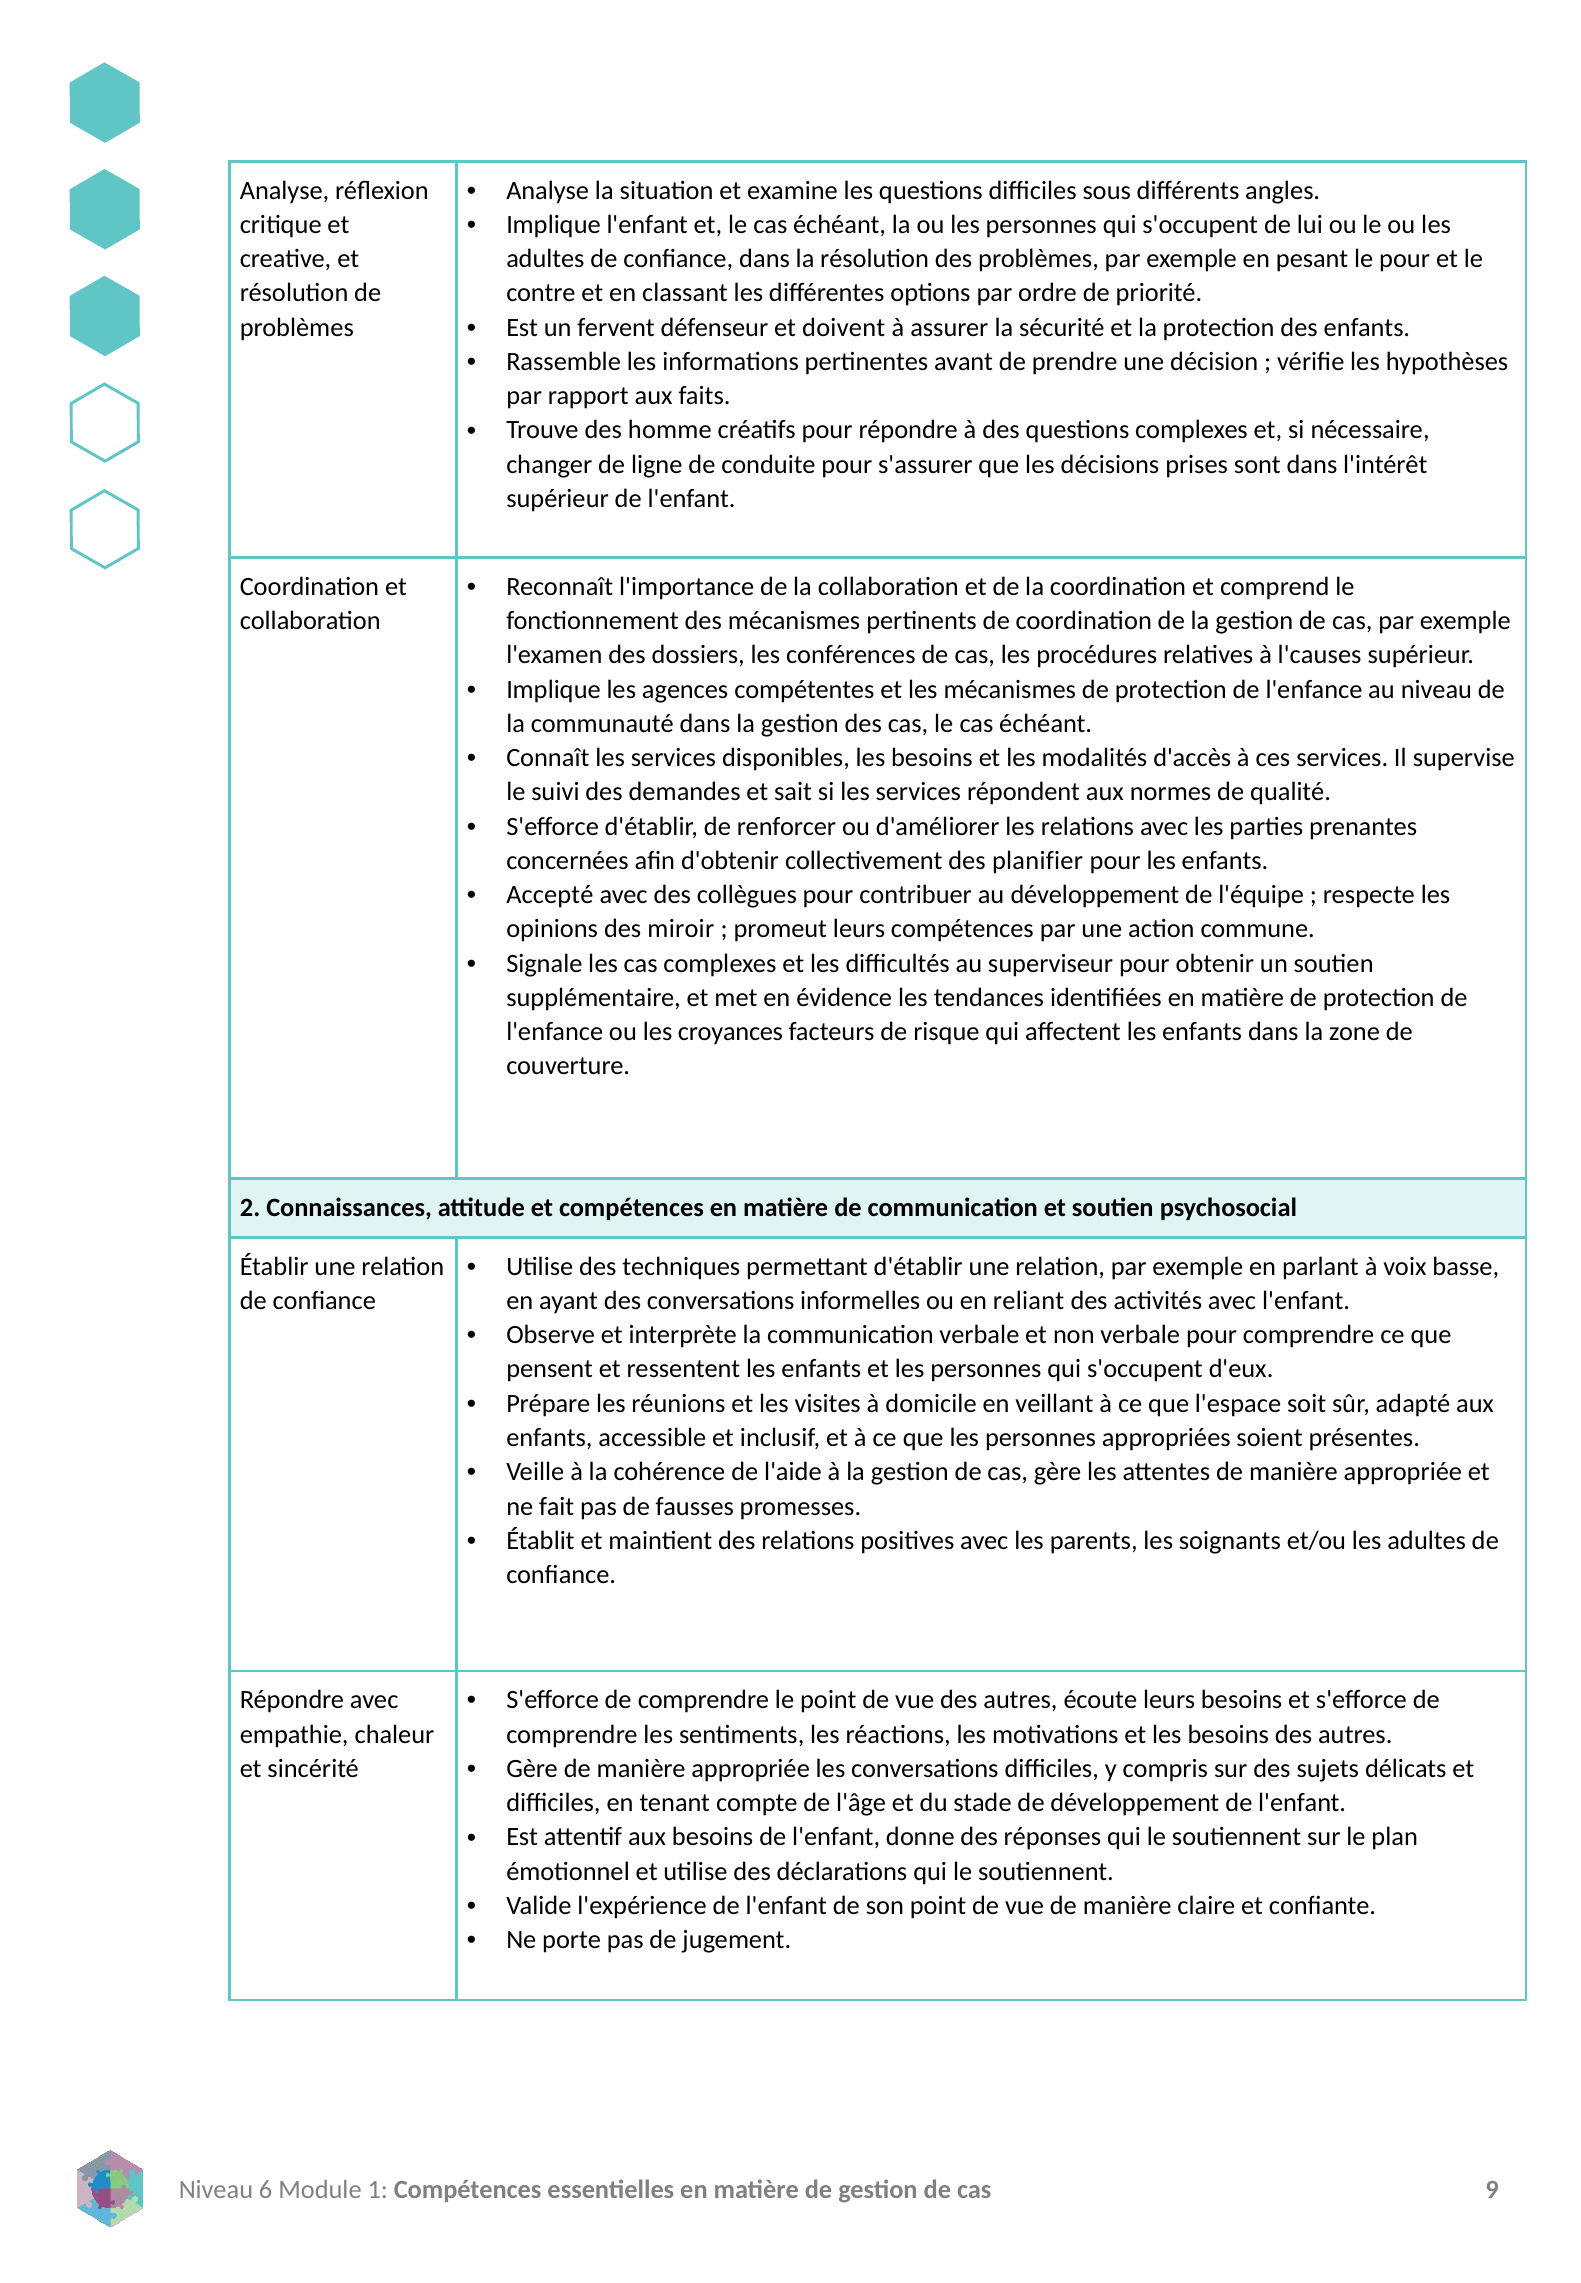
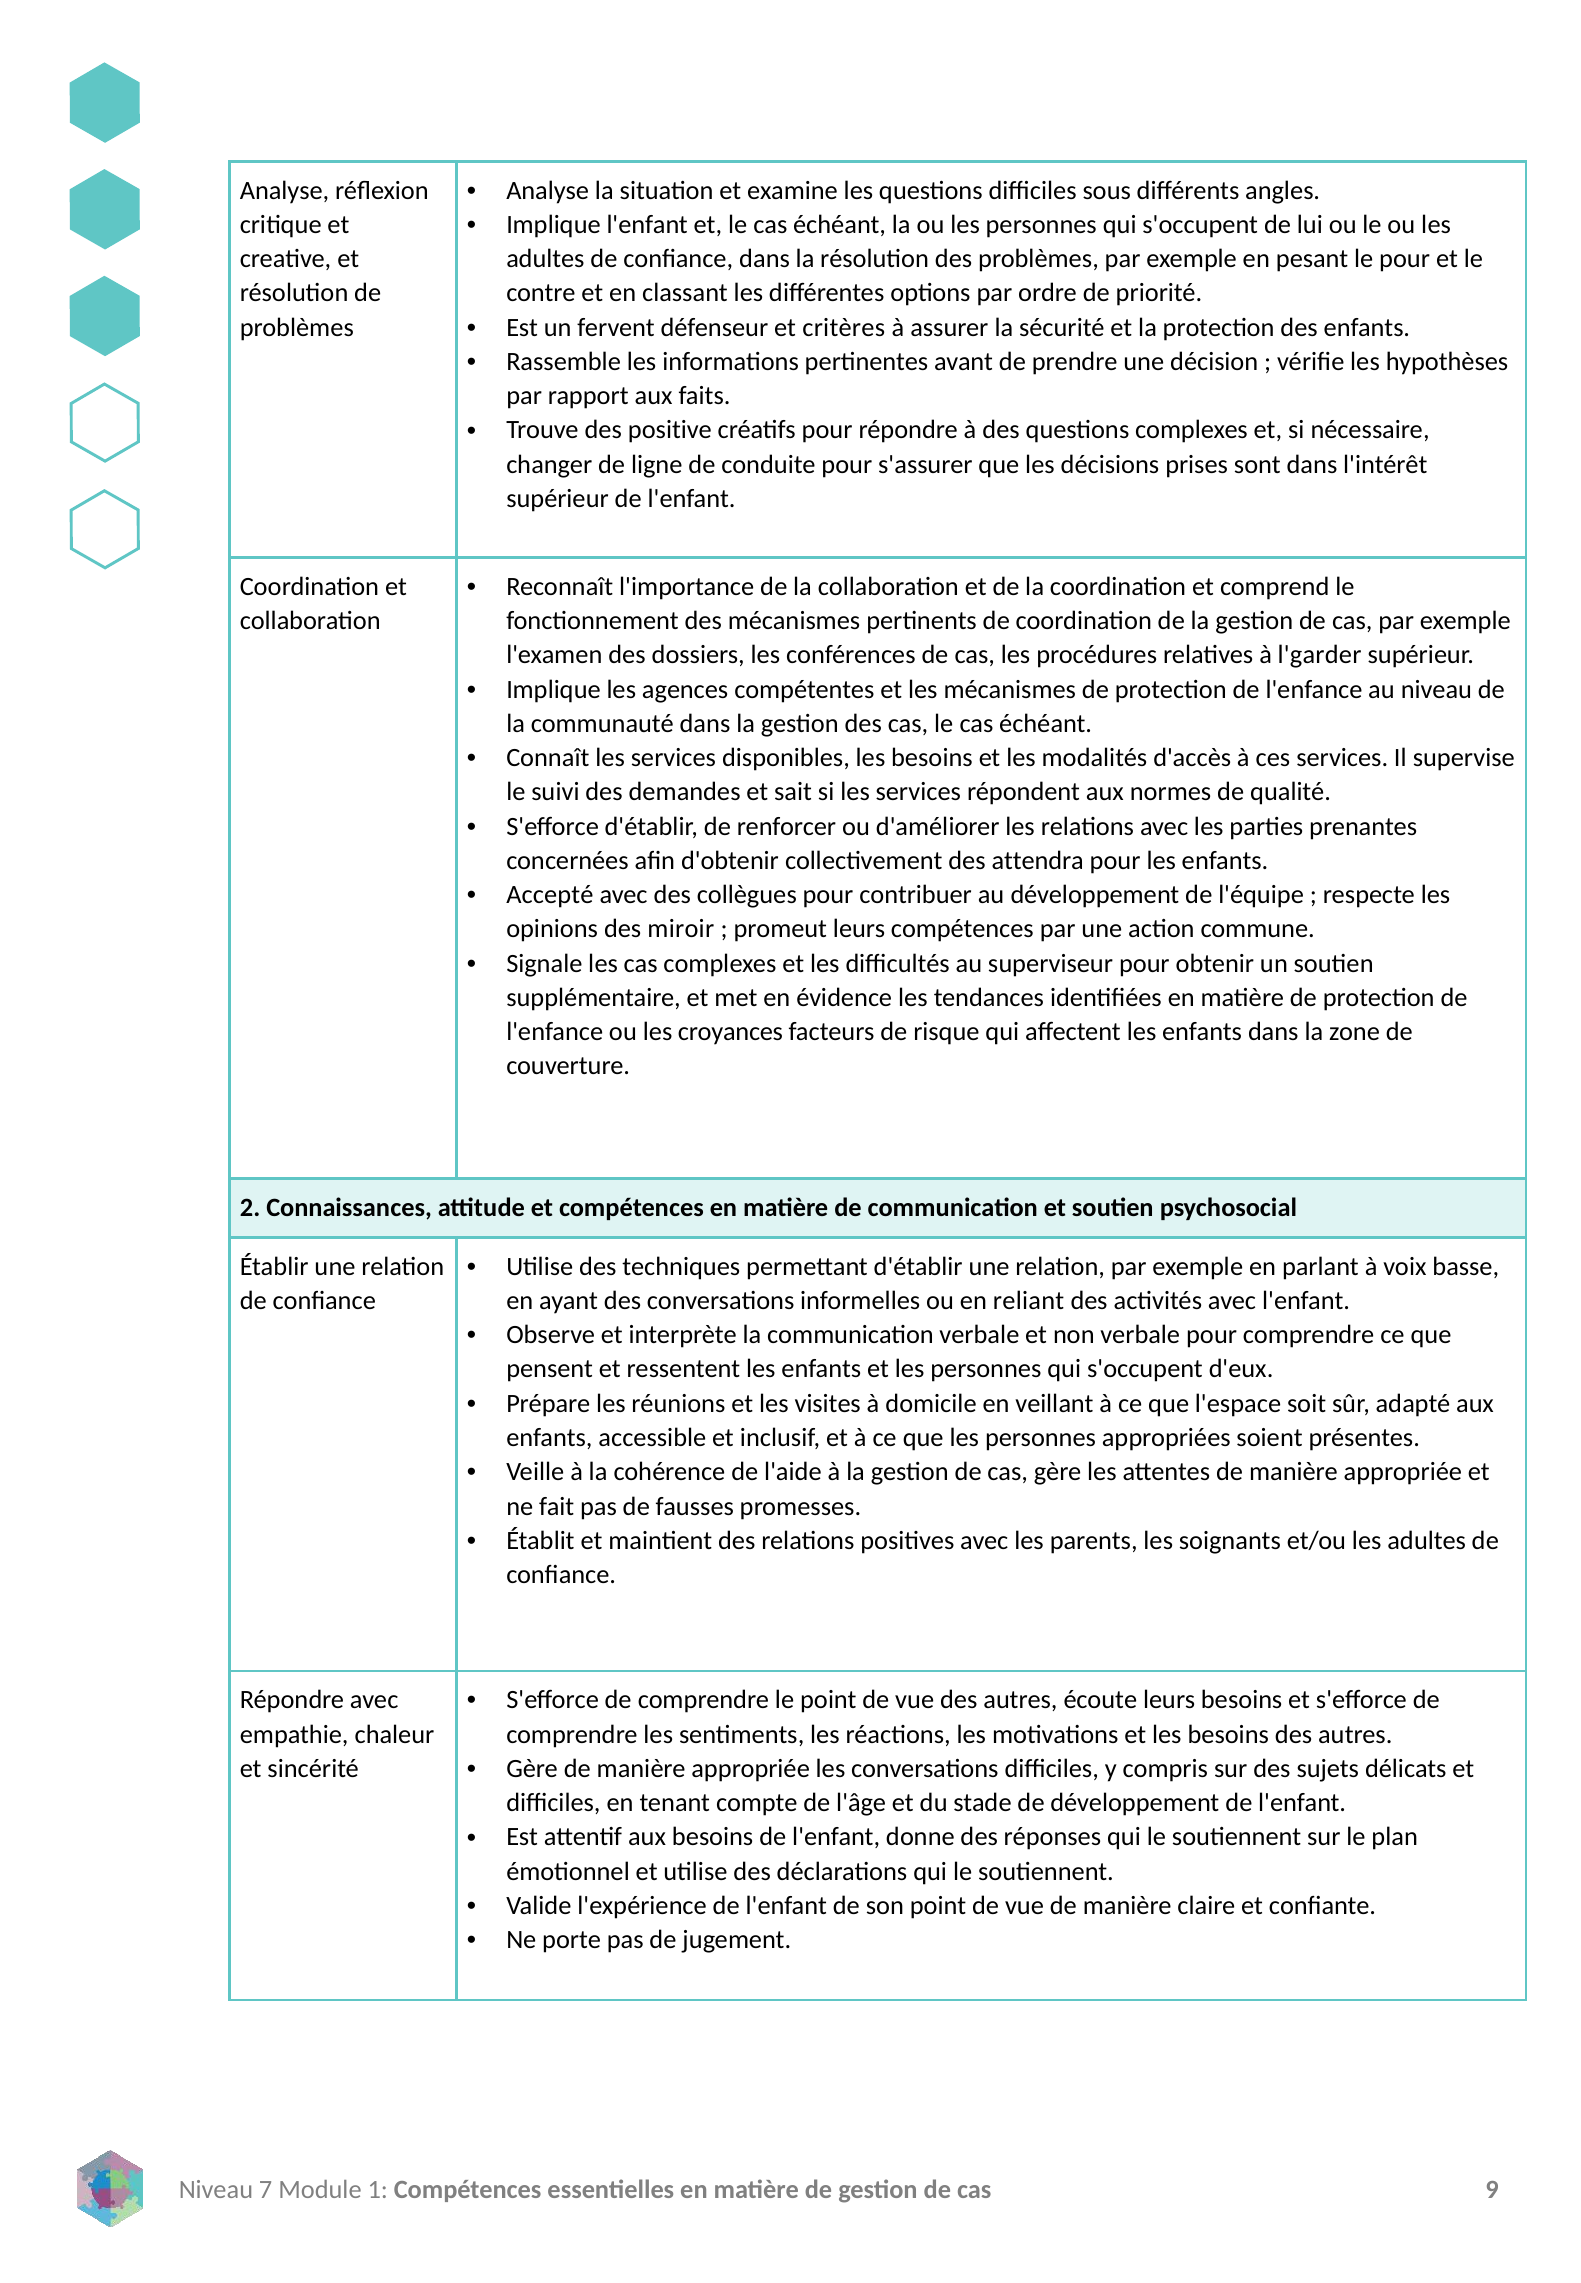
doivent: doivent -> critères (844, 327)
homme: homme -> positive (670, 430)
l'causes: l'causes -> l'garder (1320, 655)
planifier: planifier -> attendra (1038, 861)
6: 6 -> 7 (266, 2191)
